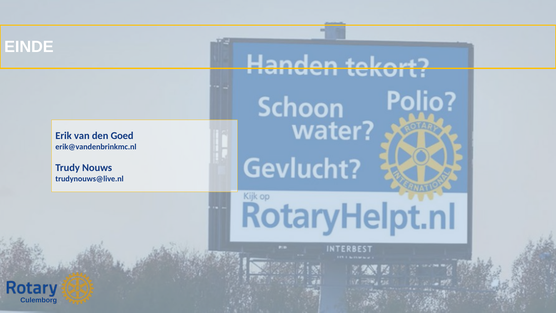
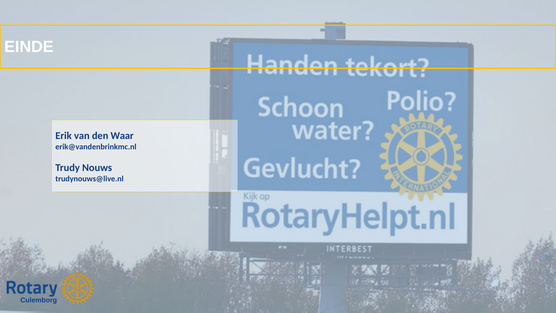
Goed: Goed -> Waar (122, 136)
